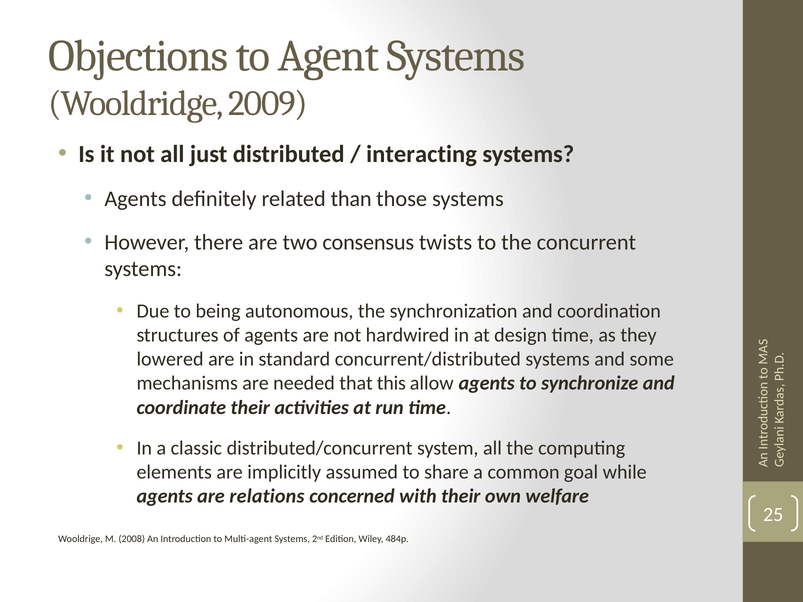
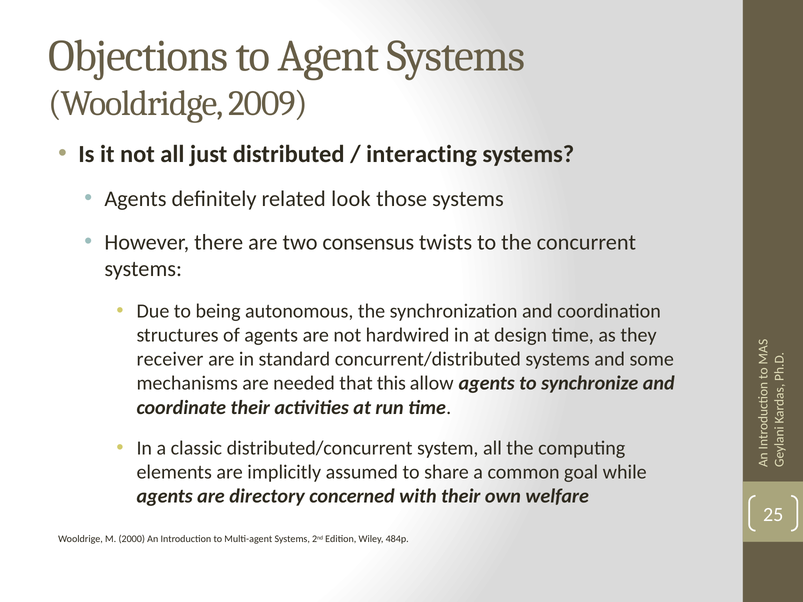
than: than -> look (351, 199)
lowered: lowered -> receiver (170, 359)
relations: relations -> directory (267, 497)
2008: 2008 -> 2000 (132, 539)
